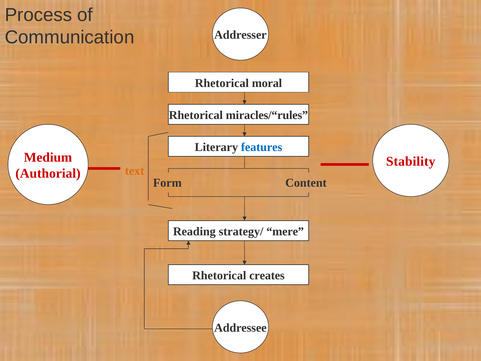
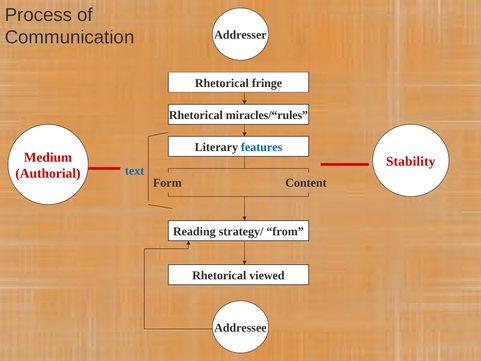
moral: moral -> fringe (267, 83)
text colour: orange -> blue (135, 171)
mere: mere -> from (285, 231)
creates: creates -> viewed (267, 275)
